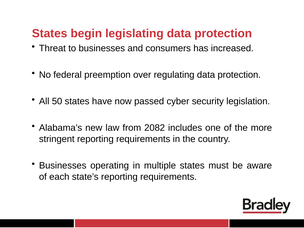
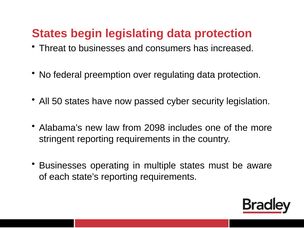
2082: 2082 -> 2098 (155, 128)
